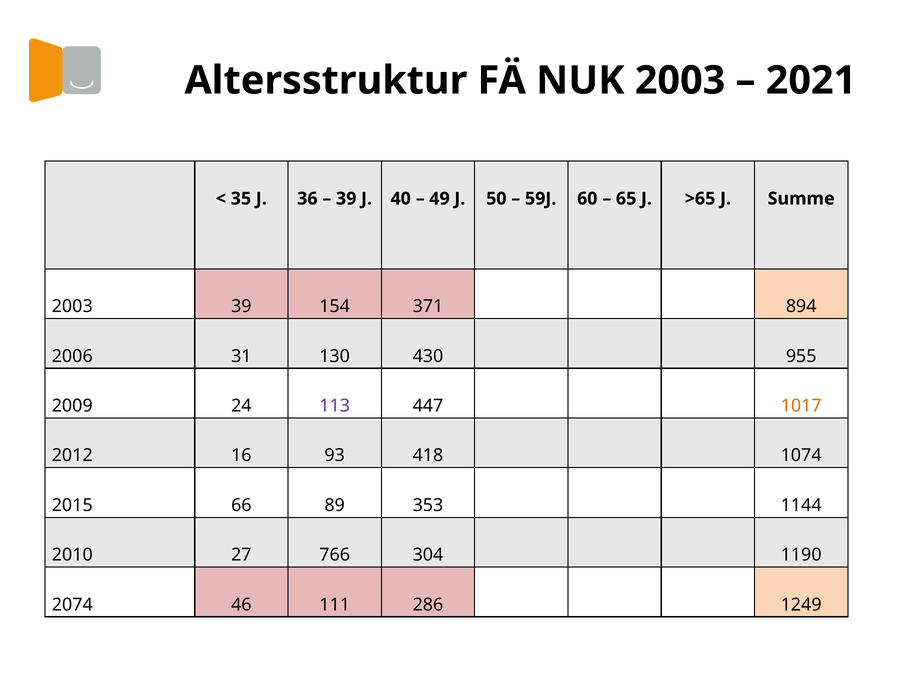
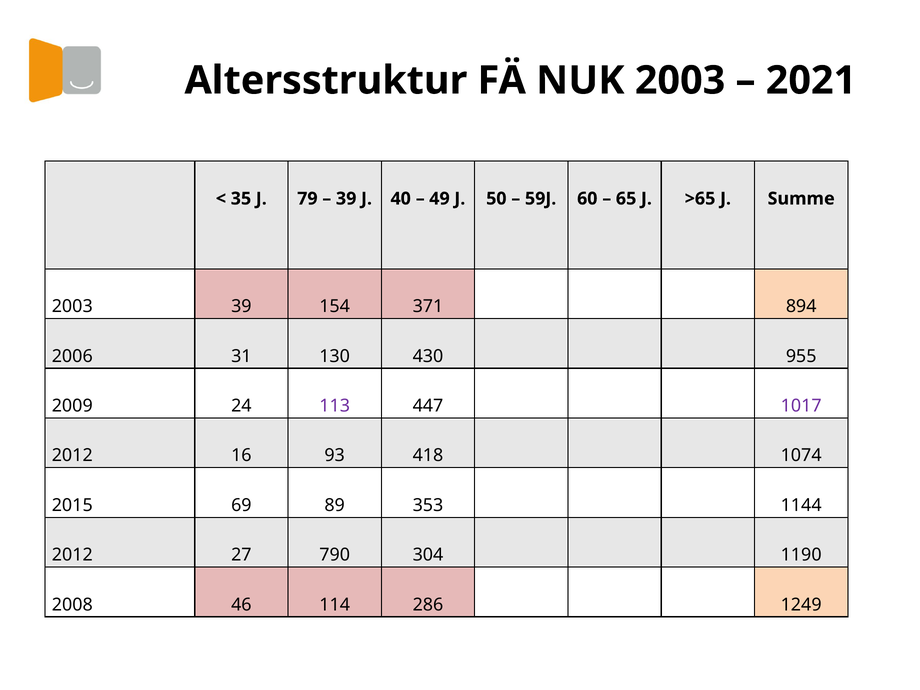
36: 36 -> 79 (307, 199)
1017 colour: orange -> purple (801, 406)
66: 66 -> 69 (241, 505)
2010: 2010 -> 2012 (72, 555)
766: 766 -> 790 (335, 555)
2074: 2074 -> 2008 (72, 605)
111: 111 -> 114 (335, 605)
